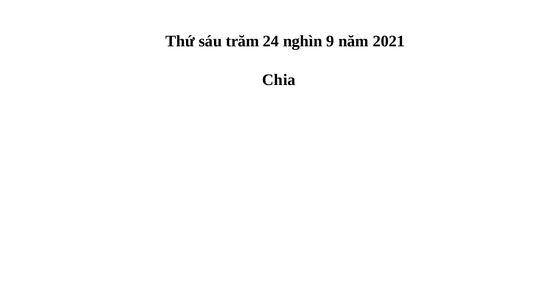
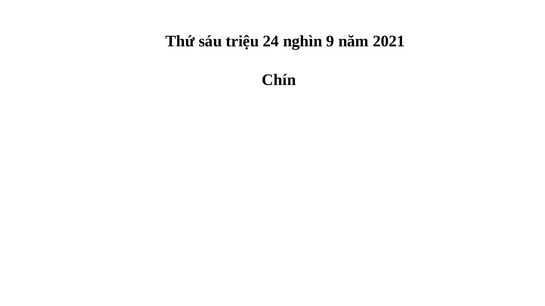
trăm: trăm -> triệu (242, 41)
Chia: Chia -> Chín (279, 80)
